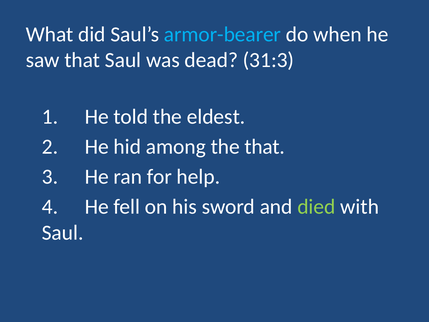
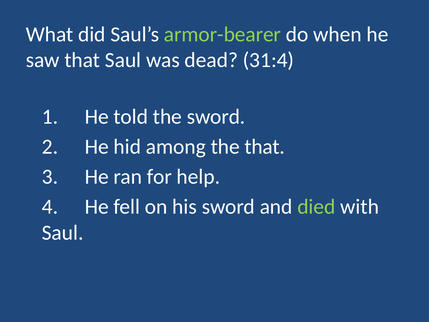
armor-bearer colour: light blue -> light green (223, 34)
31:3: 31:3 -> 31:4 (268, 60)
the eldest: eldest -> sword (216, 117)
